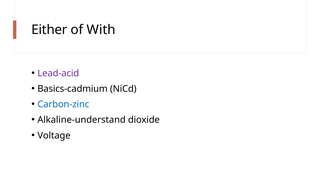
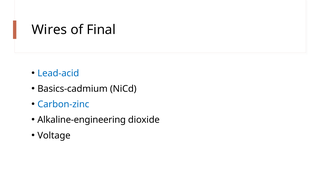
Either: Either -> Wires (49, 30)
With: With -> Final (101, 30)
Lead-acid colour: purple -> blue (58, 73)
Alkaline-understand: Alkaline-understand -> Alkaline-engineering (82, 120)
